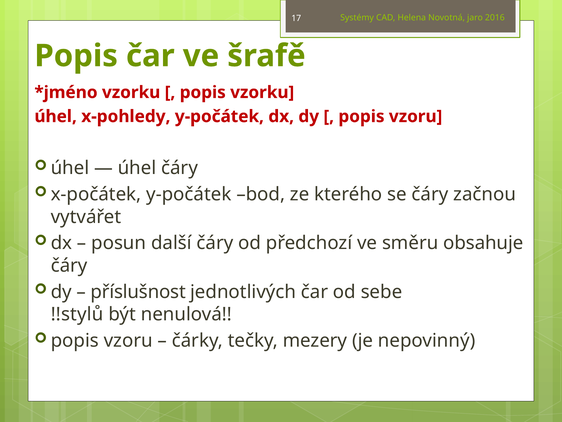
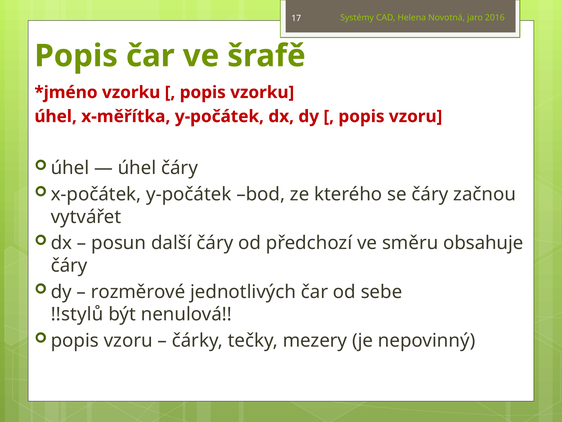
x-pohledy: x-pohledy -> x-měřítka (126, 116)
příslušnost: příslušnost -> rozměrové (138, 292)
